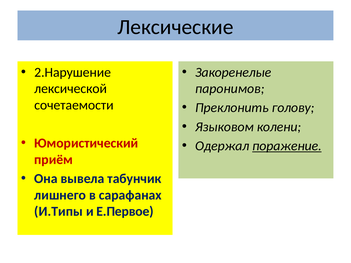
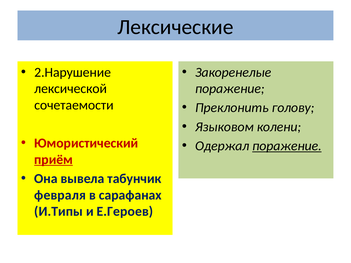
паронимов: паронимов -> поражение (230, 89)
приём underline: none -> present (54, 160)
лишнего: лишнего -> февраля (60, 195)
Е.Первое: Е.Первое -> Е.Героев (125, 212)
